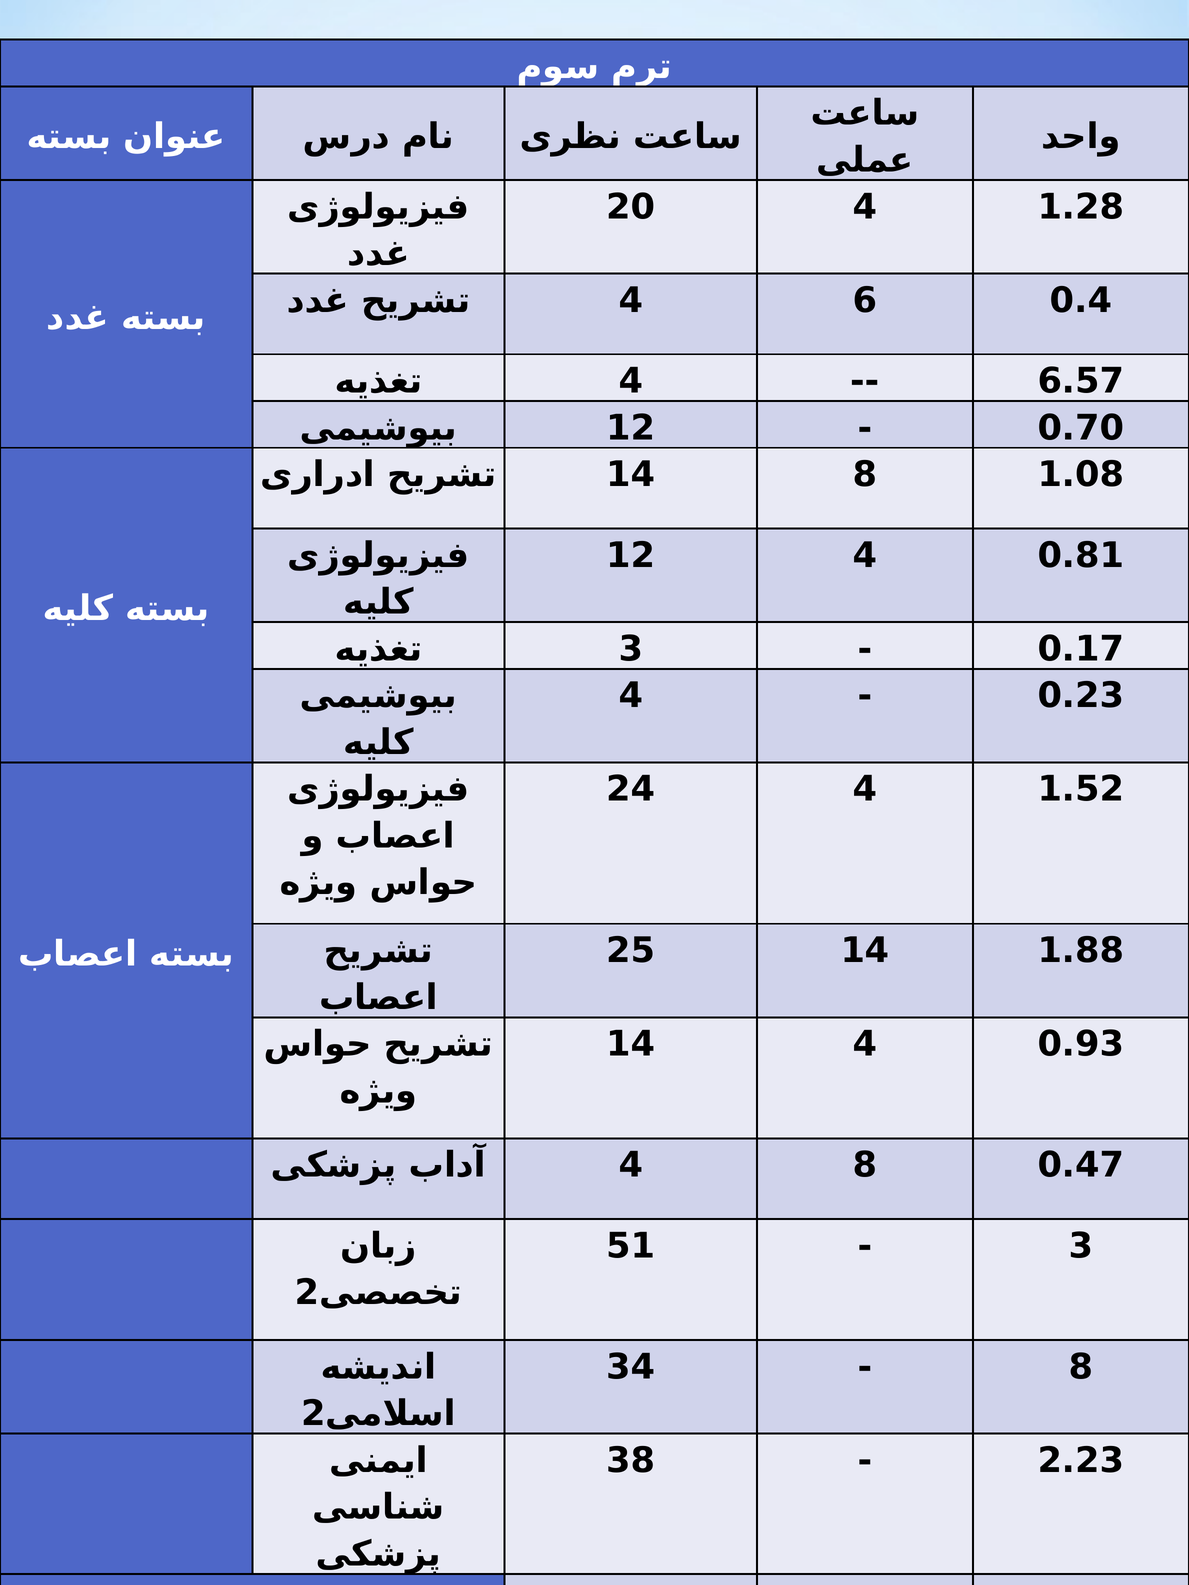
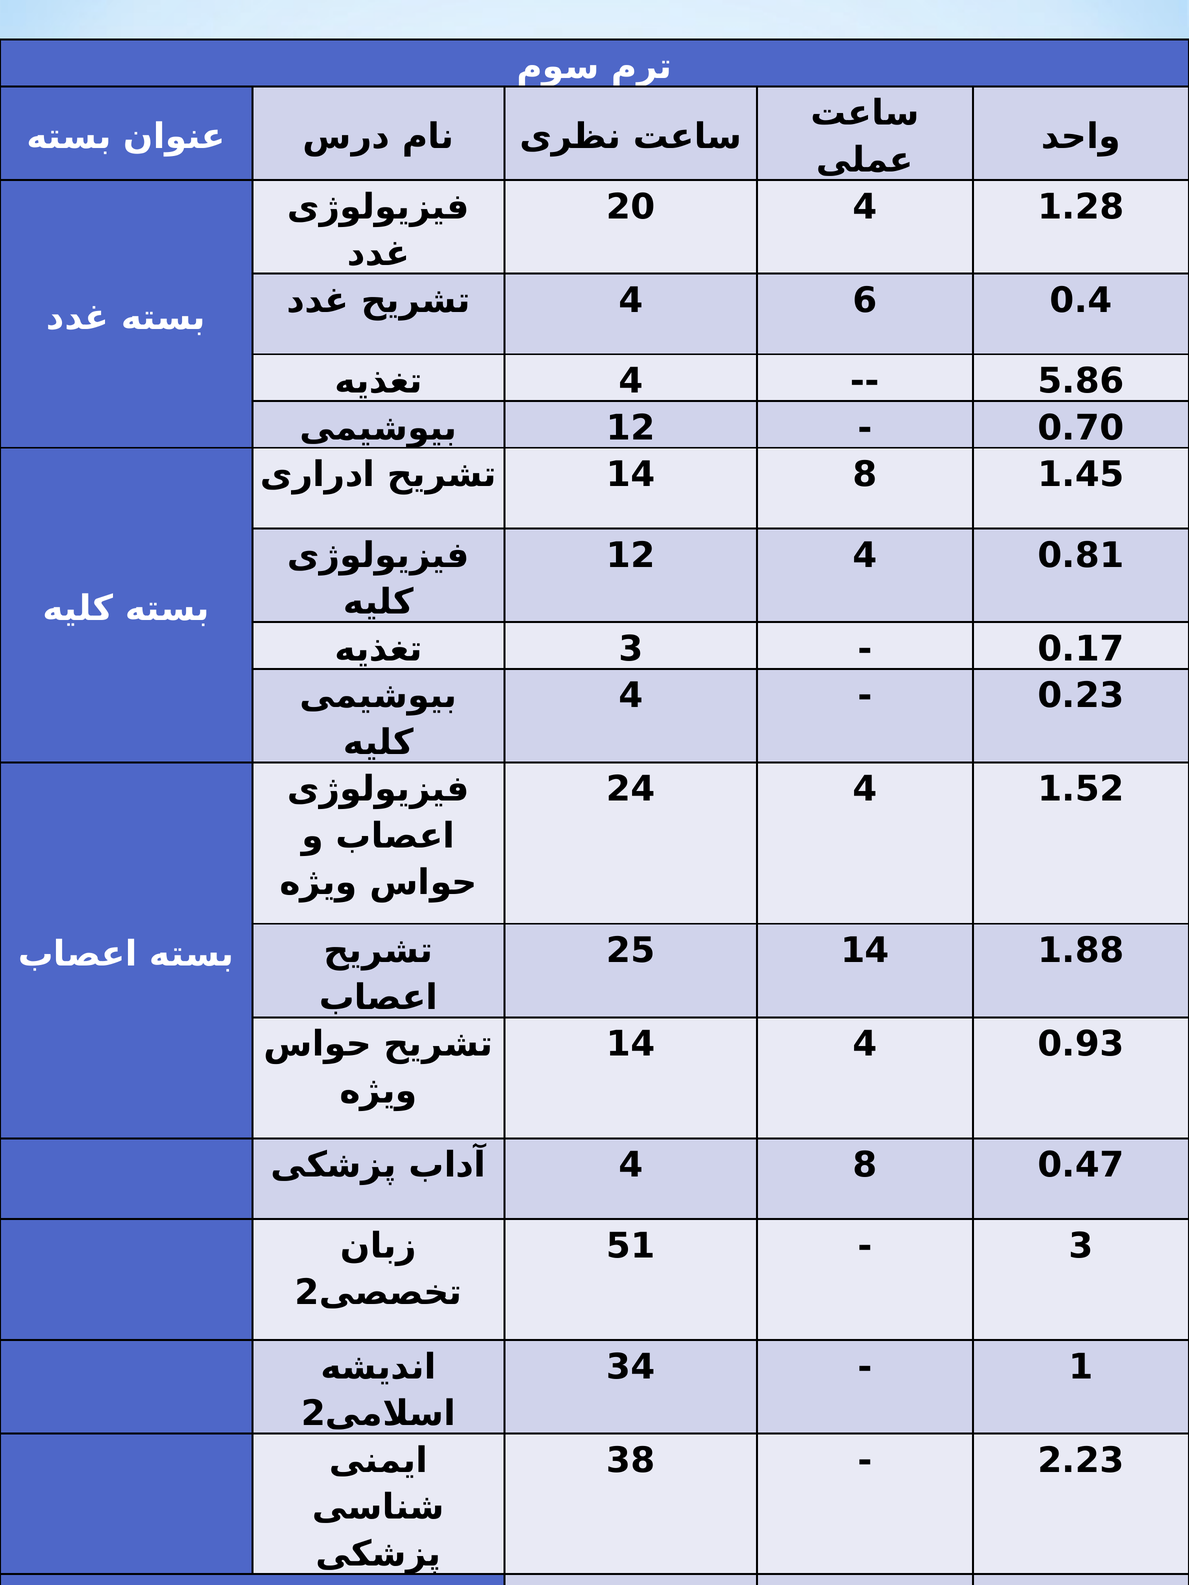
6.57: 6.57 -> 5.86 (1081, 381)
1.08: 1.08 -> 1.45 (1081, 475)
8: 8 -> 1 (1081, 1367)
